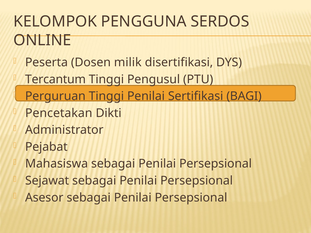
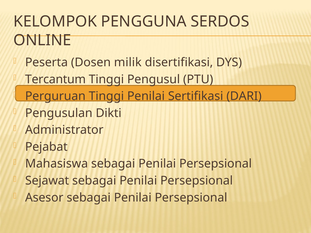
BAGI: BAGI -> DARI (244, 96)
Pencetakan: Pencetakan -> Pengusulan (59, 113)
